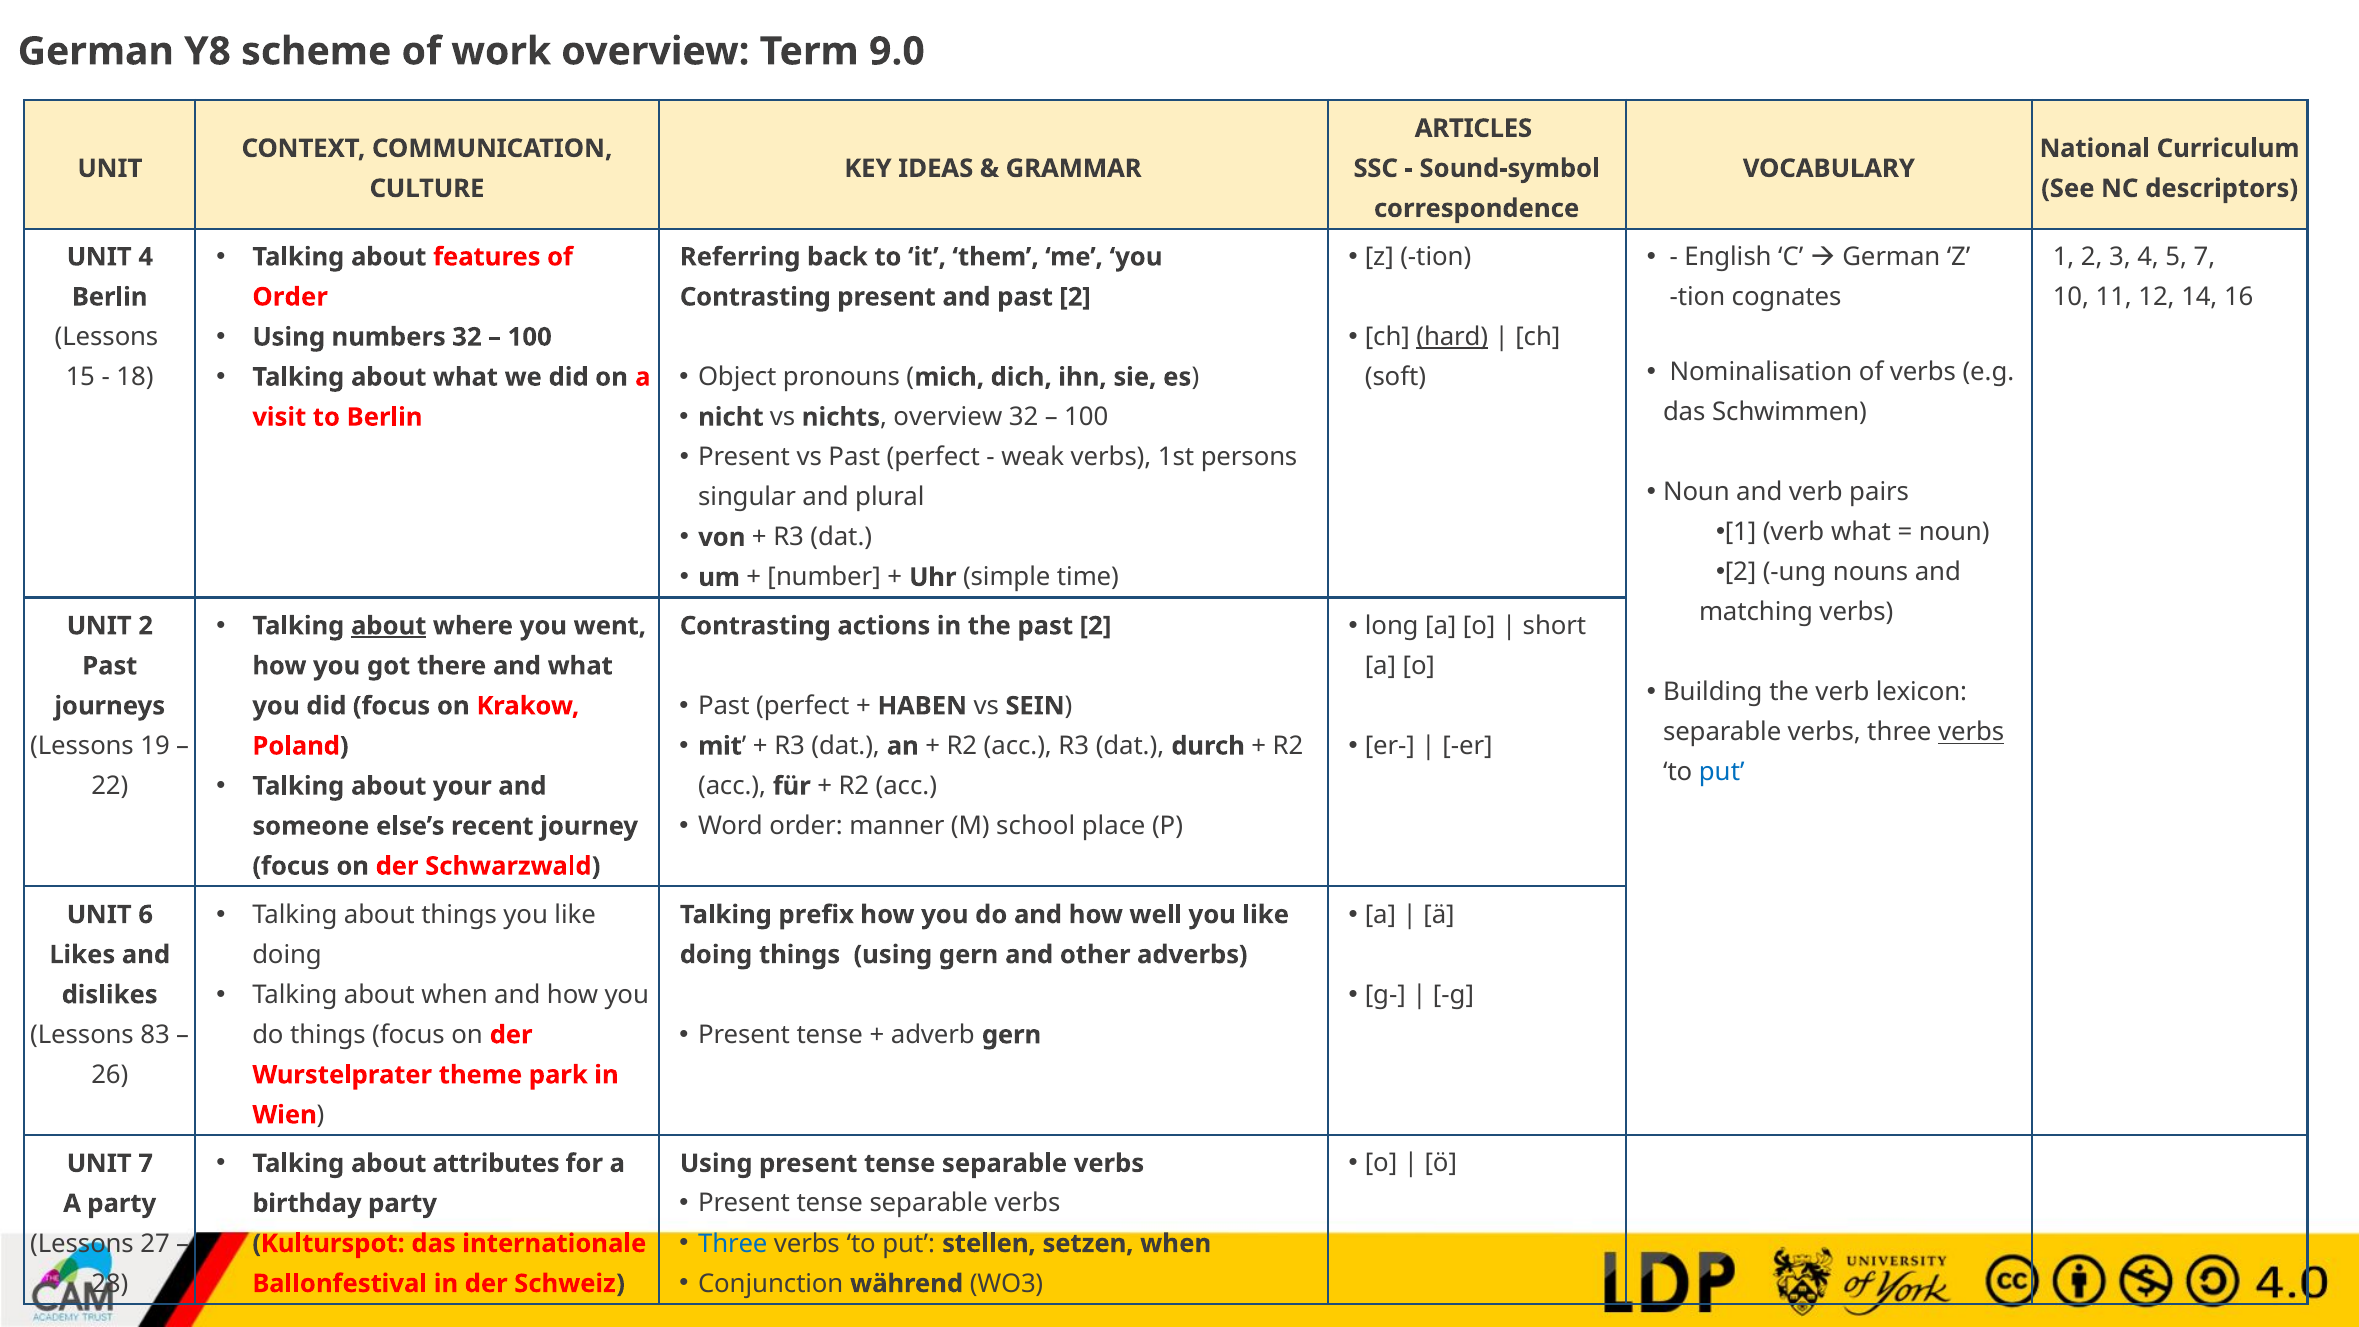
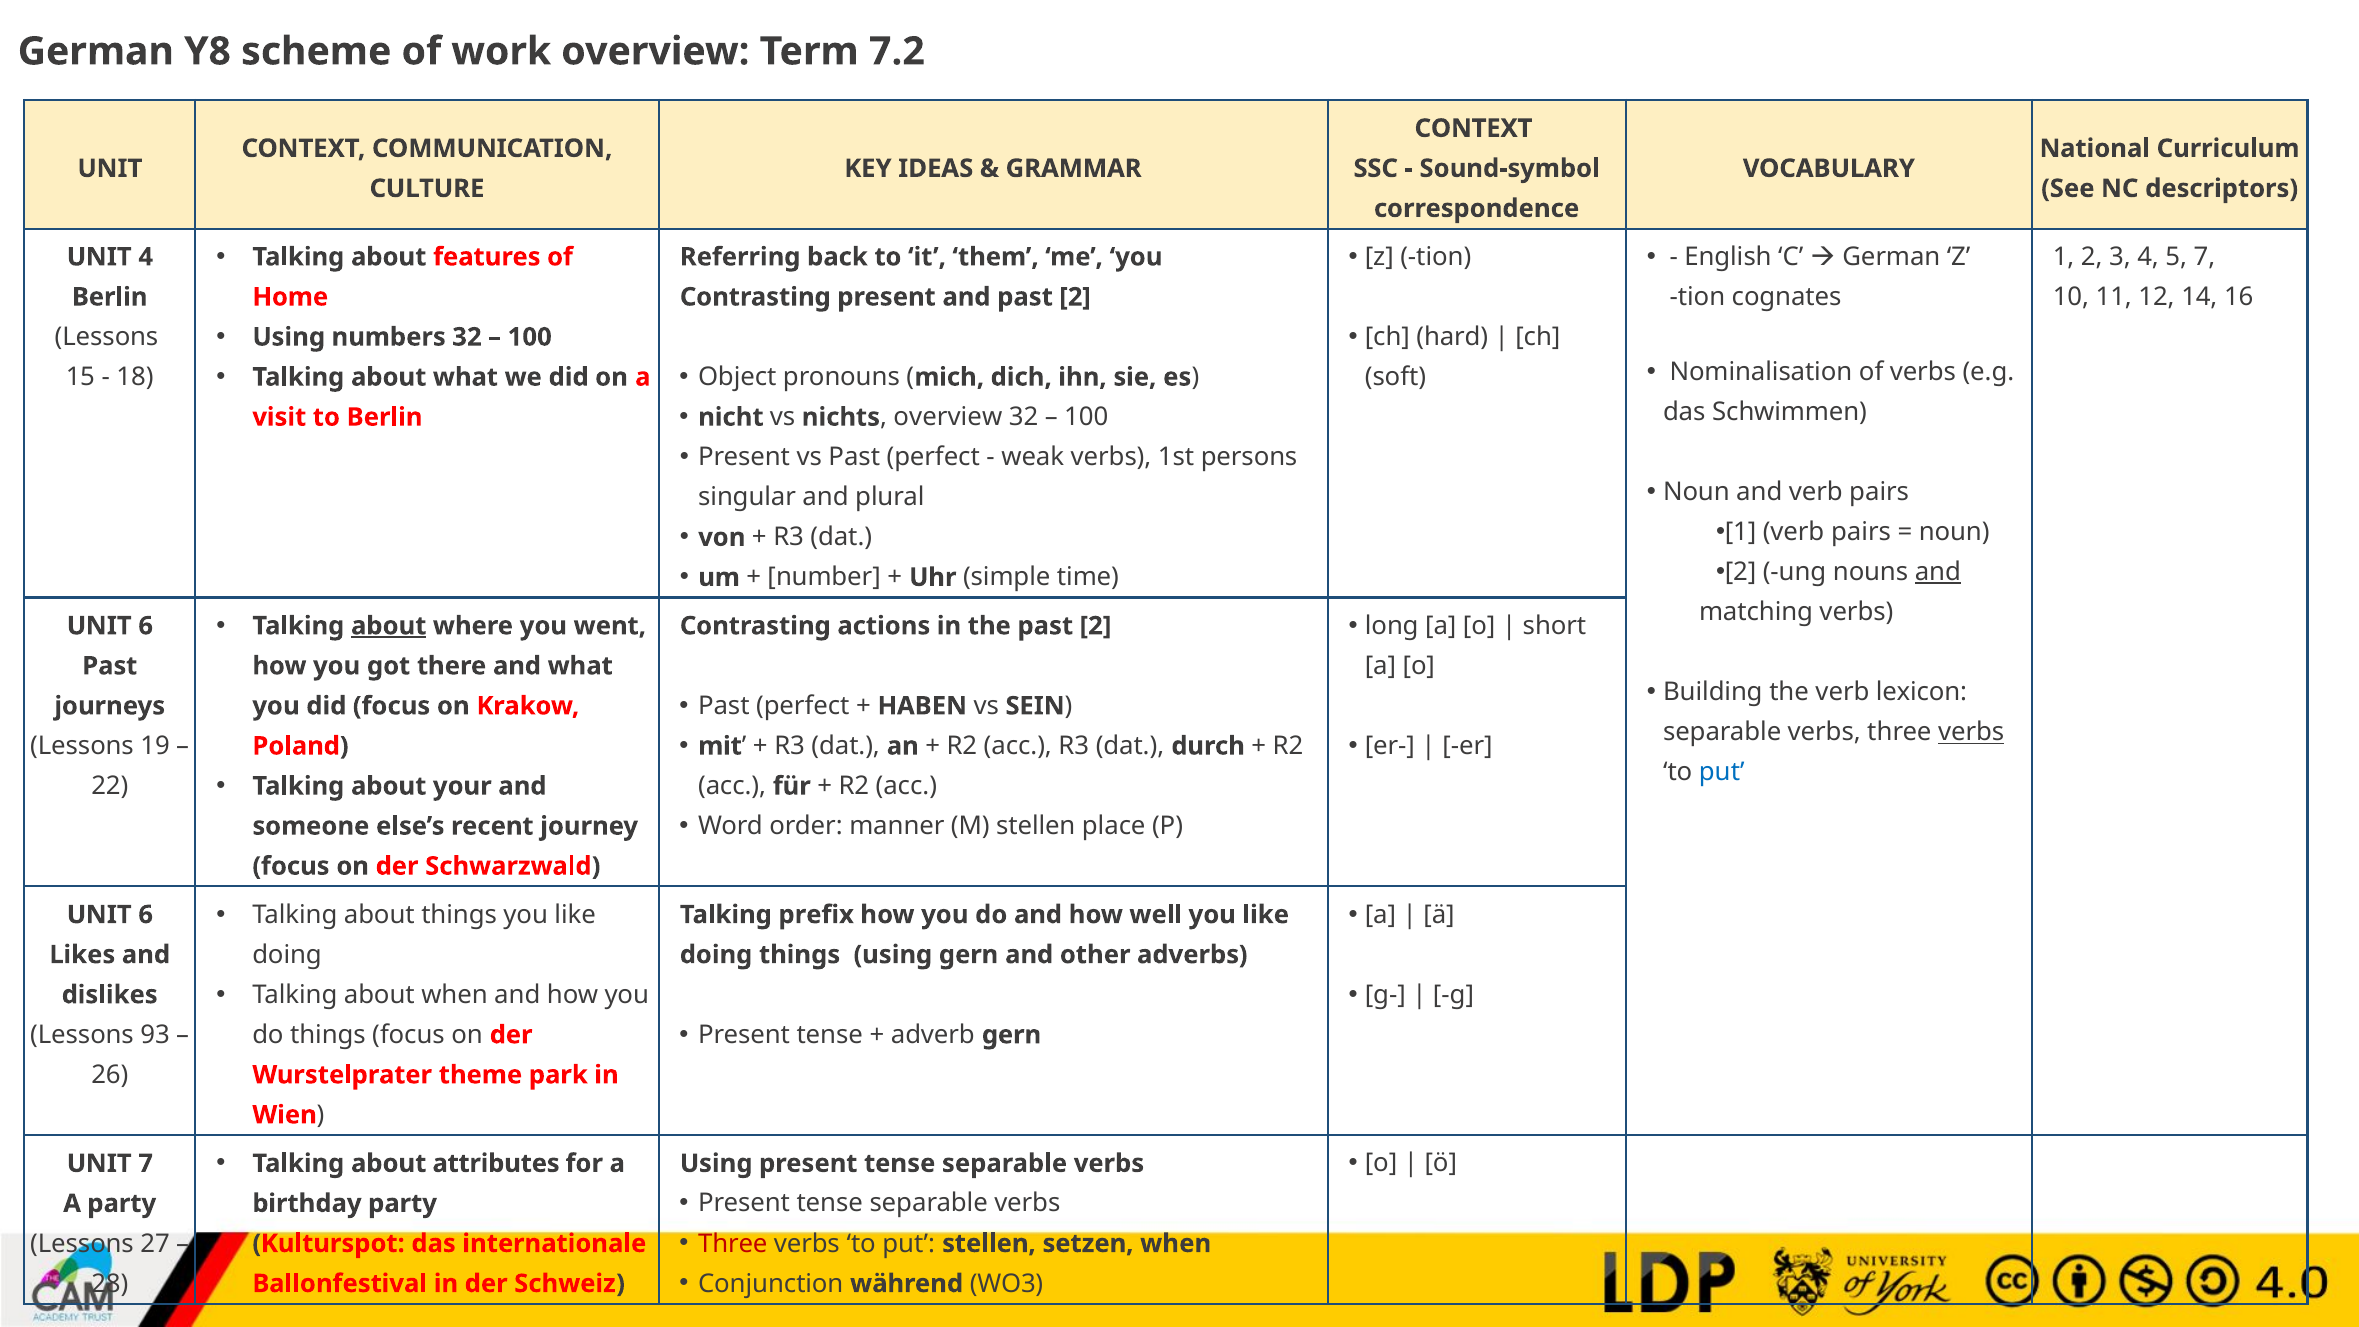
9.0: 9.0 -> 7.2 (897, 51)
ARTICLES: ARTICLES -> CONTEXT (1473, 128)
Order: Order -> Home (290, 297)
hard underline: present -> none (1452, 337)
1 verb what: what -> pairs (1861, 532)
and underline: none -> present (1938, 572)
2: 2 -> 6 (146, 626)
M school: school -> stellen (1036, 826)
83: 83 -> 93 (155, 1035)
Three colour: blue -> red (733, 1243)
